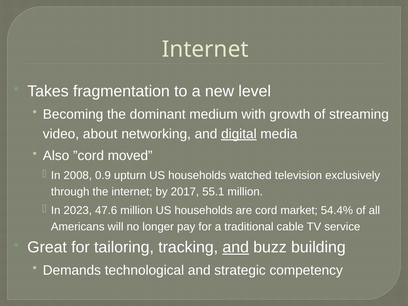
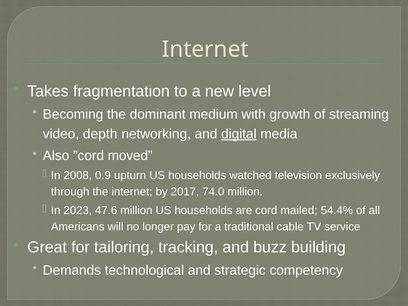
about: about -> depth (100, 134)
55.1: 55.1 -> 74.0 (213, 192)
market: market -> mailed (299, 210)
and underline: present -> none (236, 247)
